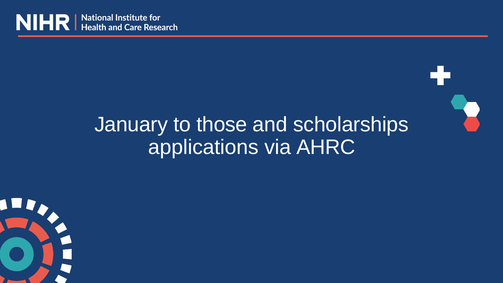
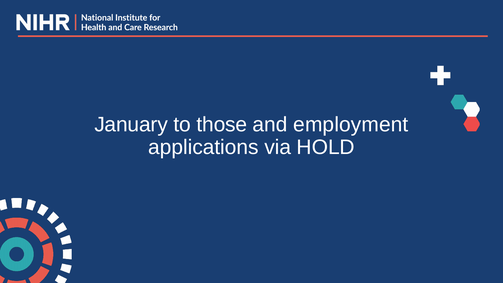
scholarships: scholarships -> employment (351, 125)
AHRC: AHRC -> HOLD (326, 147)
